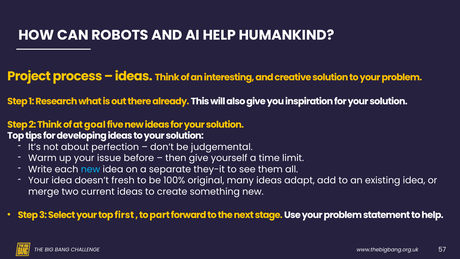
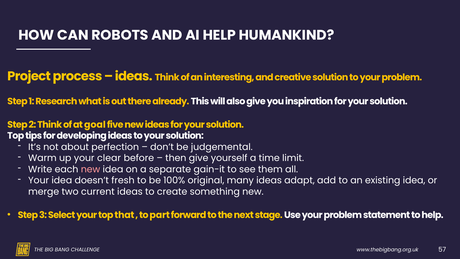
issue: issue -> clear (109, 158)
new colour: light blue -> pink (91, 169)
they-it: they-it -> gain-it (209, 169)
first: first -> that (124, 215)
